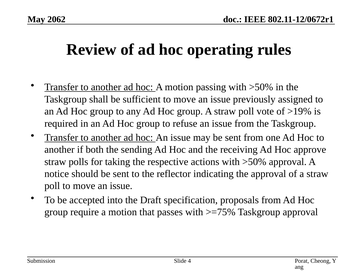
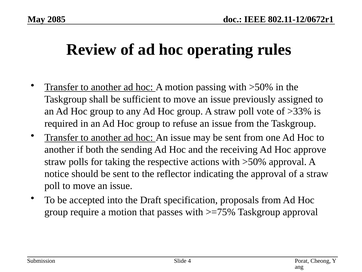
2062: 2062 -> 2085 (56, 19)
>19%: >19% -> >33% (299, 111)
